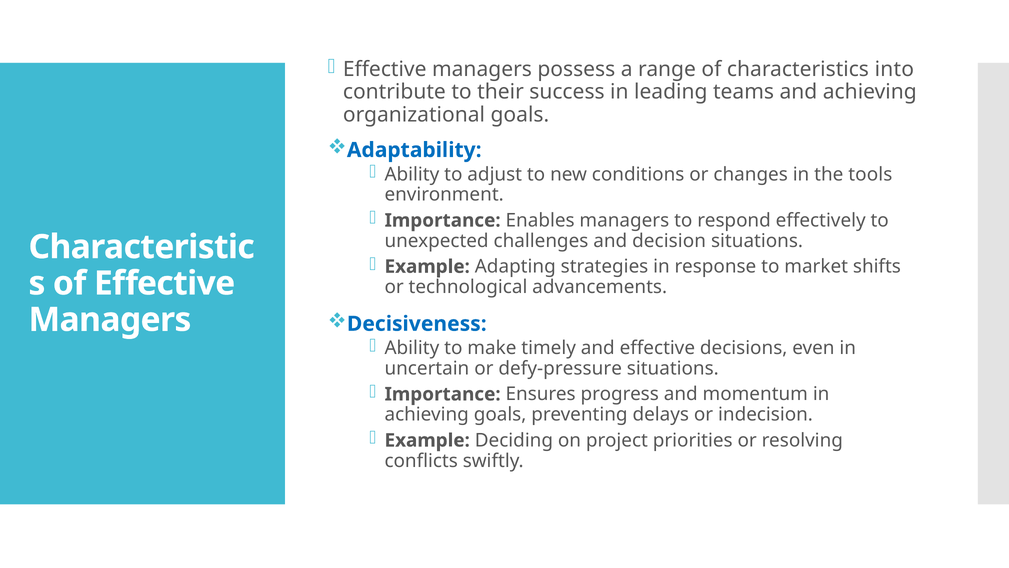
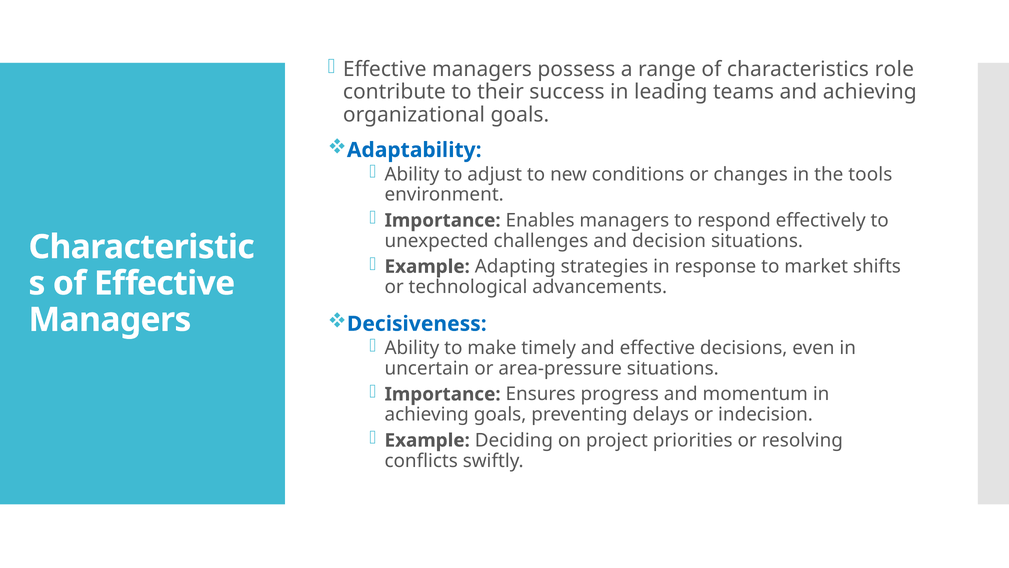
into: into -> role (894, 69)
defy-pressure: defy-pressure -> area-pressure (560, 368)
